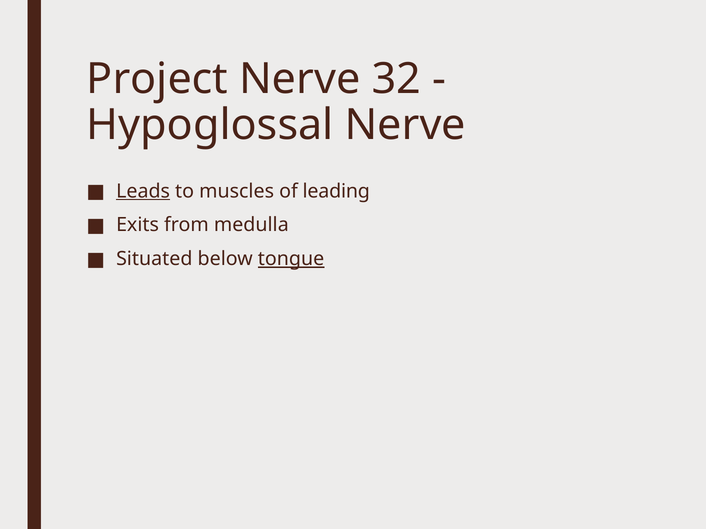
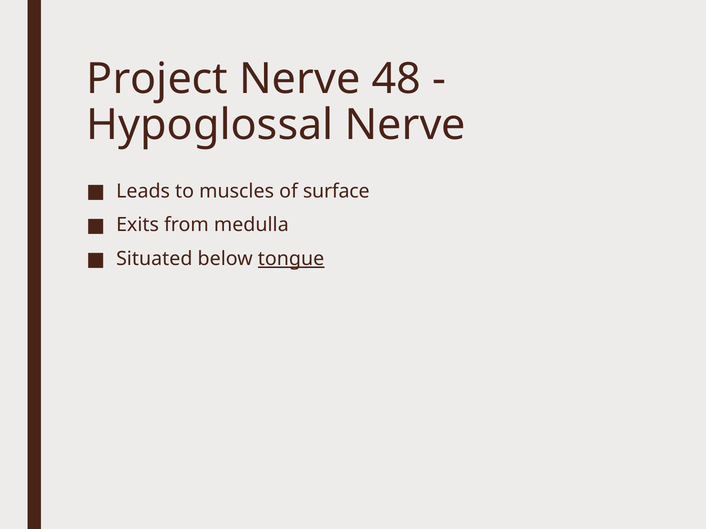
32: 32 -> 48 (396, 79)
Leads underline: present -> none (143, 191)
leading: leading -> surface (336, 191)
